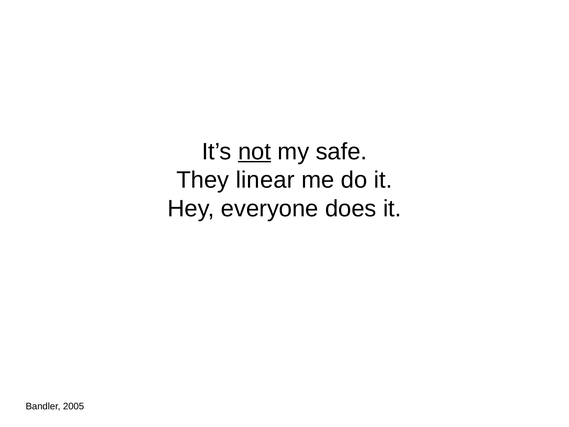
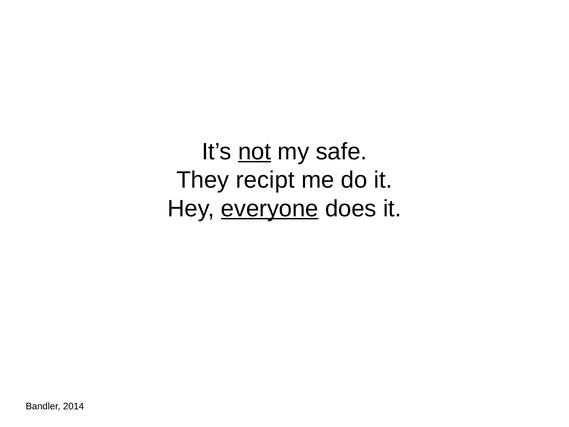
linear: linear -> recipt (265, 180)
everyone underline: none -> present (270, 208)
2005: 2005 -> 2014 (74, 406)
